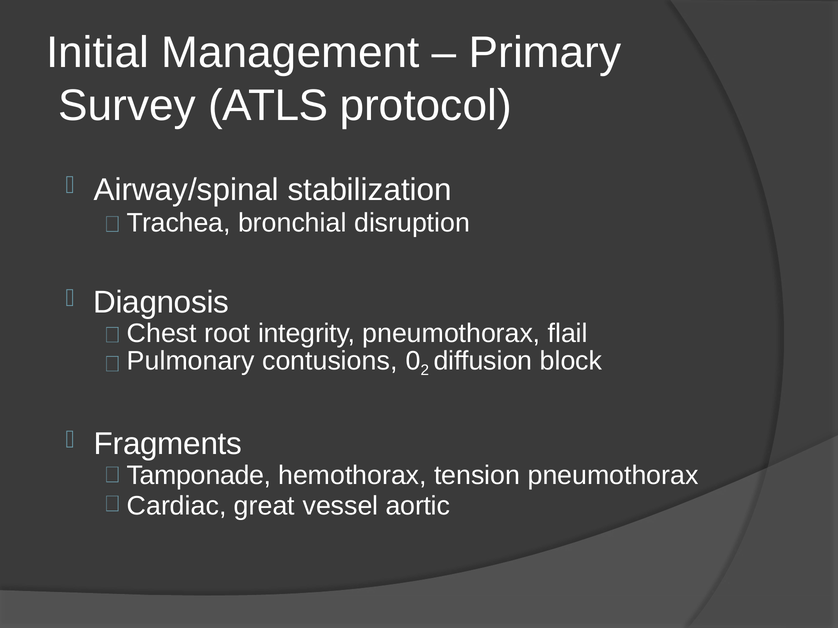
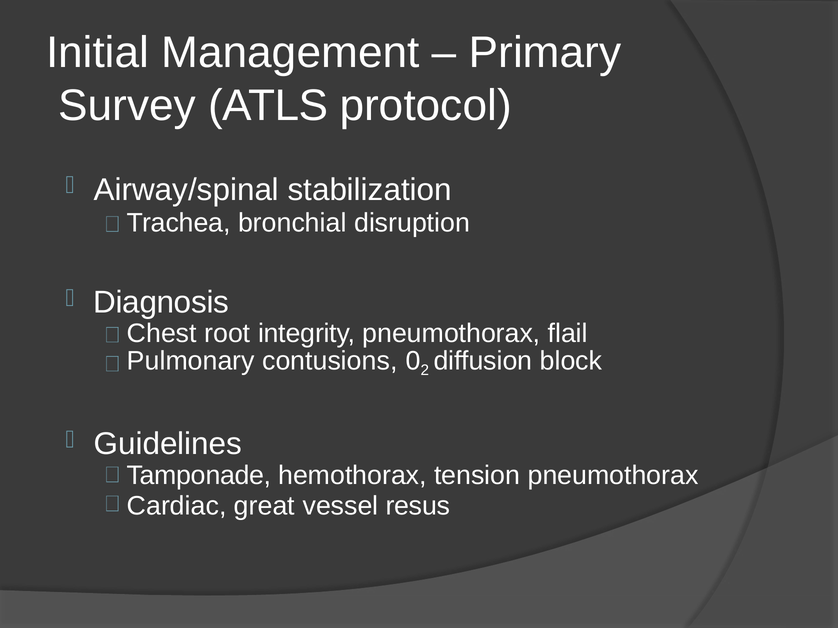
Fragments: Fragments -> Guidelines (168, 444)
aortic: aortic -> resus (418, 506)
